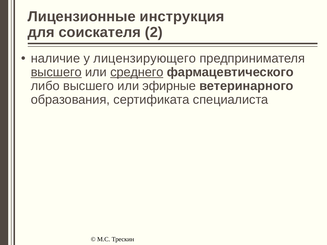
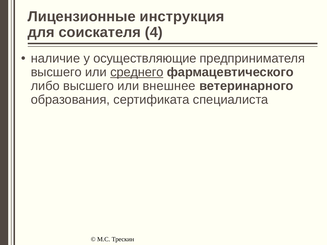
2: 2 -> 4 (154, 32)
лицензирующего: лицензирующего -> осуществляющие (145, 59)
высшего underline: present -> none (56, 72)
эфирные: эфирные -> внешнее (169, 86)
